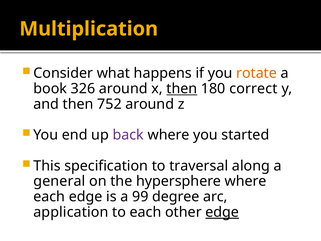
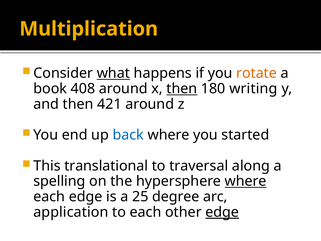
what underline: none -> present (113, 73)
326: 326 -> 408 (83, 89)
correct: correct -> writing (253, 89)
752: 752 -> 421 (109, 104)
back colour: purple -> blue (128, 135)
specification: specification -> translational (106, 166)
general: general -> spelling (59, 181)
where underline: none -> present (246, 181)
99: 99 -> 25 (140, 196)
